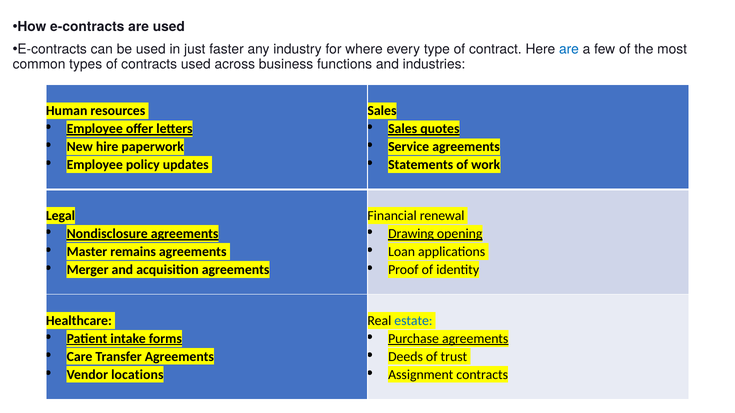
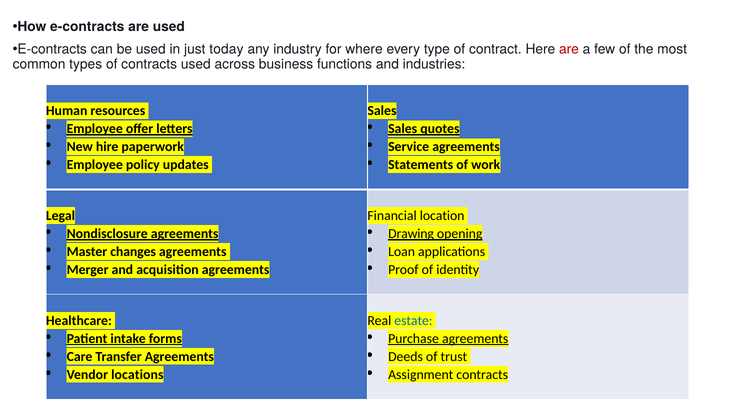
faster: faster -> today (226, 49)
are colour: blue -> red (569, 49)
renewal: renewal -> location (442, 216)
remains: remains -> changes (133, 252)
